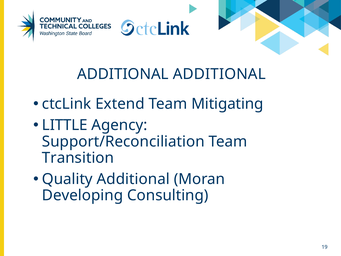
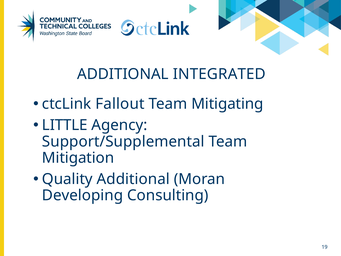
ADDITIONAL ADDITIONAL: ADDITIONAL -> INTEGRATED (219, 74)
Extend: Extend -> Fallout (120, 104)
Support/Reconciliation: Support/Reconciliation -> Support/Supplemental (123, 141)
Transition: Transition -> Mitigation (78, 158)
